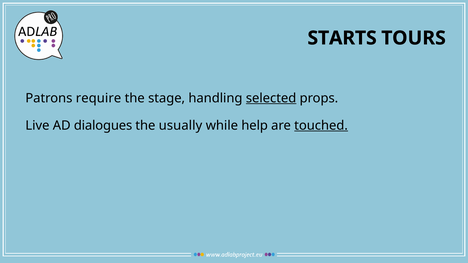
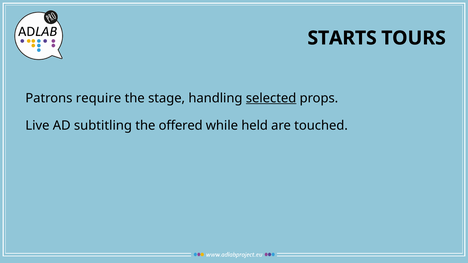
dialogues: dialogues -> subtitling (103, 126)
usually: usually -> offered (181, 126)
help: help -> held (255, 126)
touched underline: present -> none (321, 126)
